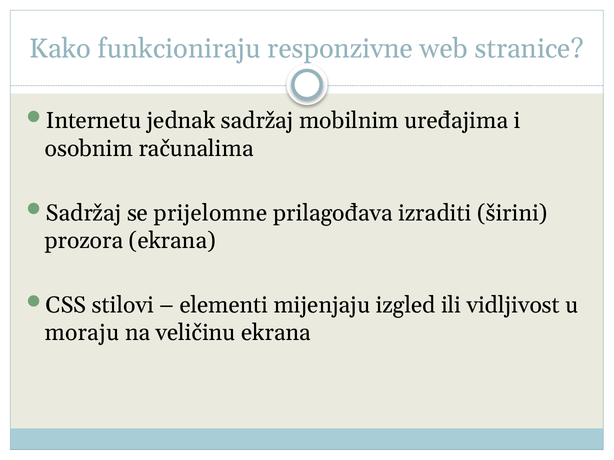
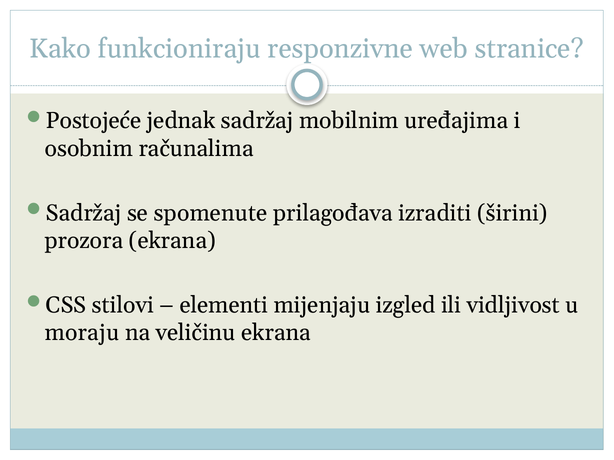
Internetu: Internetu -> Postojeće (94, 121)
prijelomne: prijelomne -> spomenute (211, 213)
